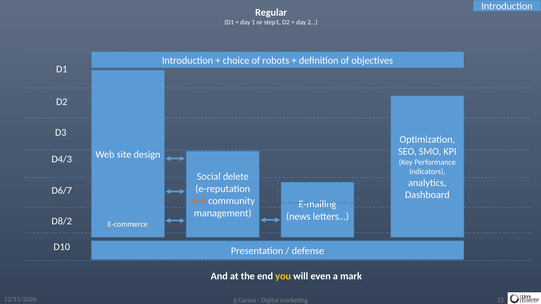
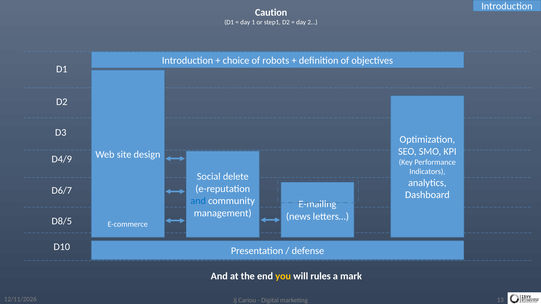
Regular: Regular -> Caution (271, 12)
D4/3: D4/3 -> D4/9 (62, 159)
and colour: orange -> blue (198, 201)
D8/2: D8/2 -> D8/5 (62, 221)
even: even -> rules (321, 277)
